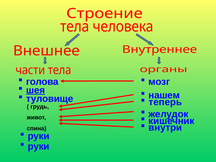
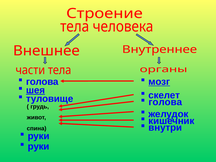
мозг underline: none -> present (159, 82)
нашем: нашем -> скелет (164, 95)
теперь: теперь -> голова (165, 102)
